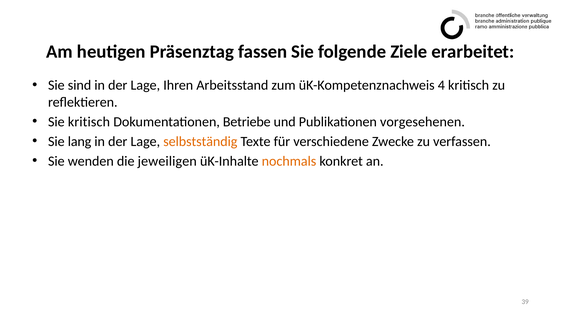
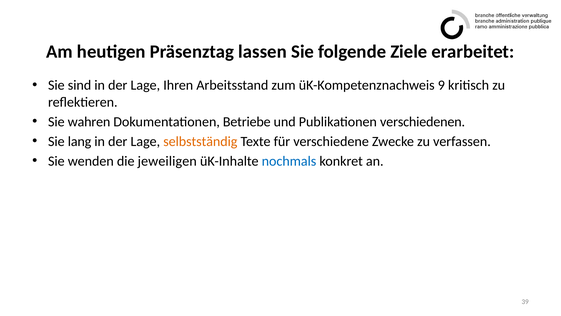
fassen: fassen -> lassen (263, 52)
4: 4 -> 9 (441, 85)
Sie kritisch: kritisch -> wahren (89, 122)
vorgesehenen: vorgesehenen -> verschiedenen (423, 122)
nochmals colour: orange -> blue (289, 161)
